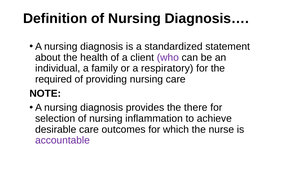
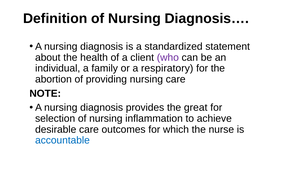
required: required -> abortion (53, 79)
there: there -> great (196, 108)
accountable colour: purple -> blue (62, 140)
